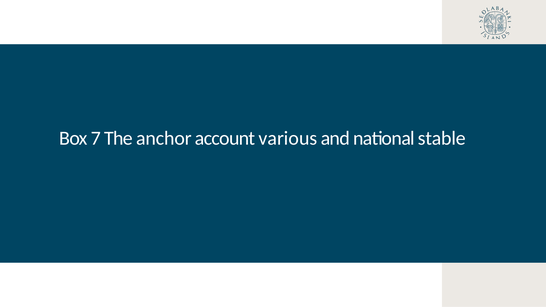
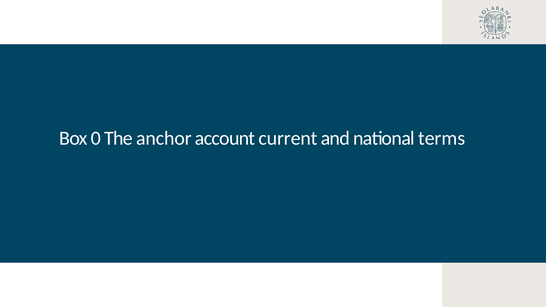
7: 7 -> 0 (96, 138)
various: various -> current (288, 138)
stable: stable -> terms (442, 138)
